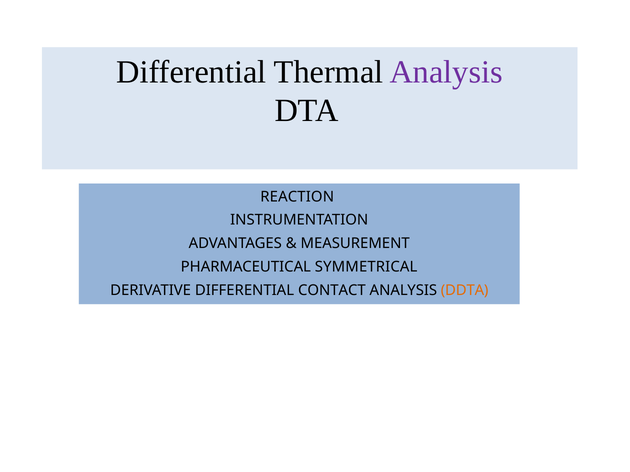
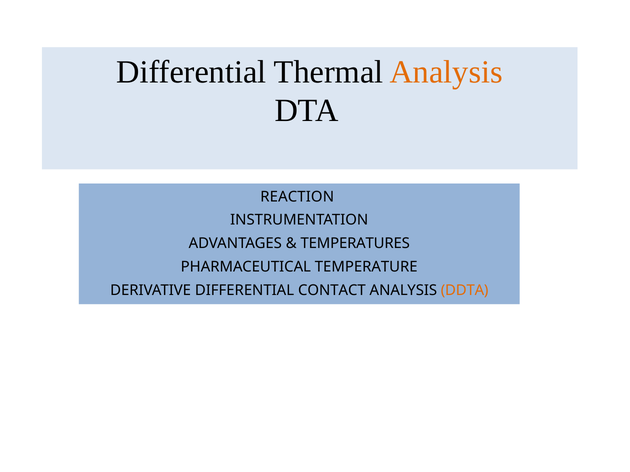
Analysis colour: purple -> orange (446, 72)
MEASUREMENT: MEASUREMENT -> TEMPERATURES (355, 244)
SYMMETRICAL: SYMMETRICAL -> TEMPERATURE (366, 267)
